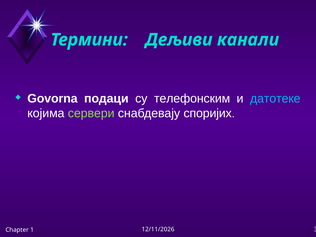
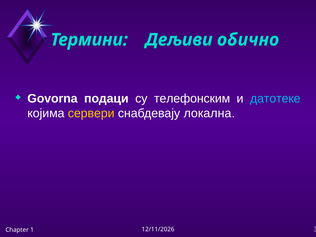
канали: канали -> обично (248, 40)
сервери colour: light green -> yellow (91, 113)
споријих: споријих -> локална (208, 113)
